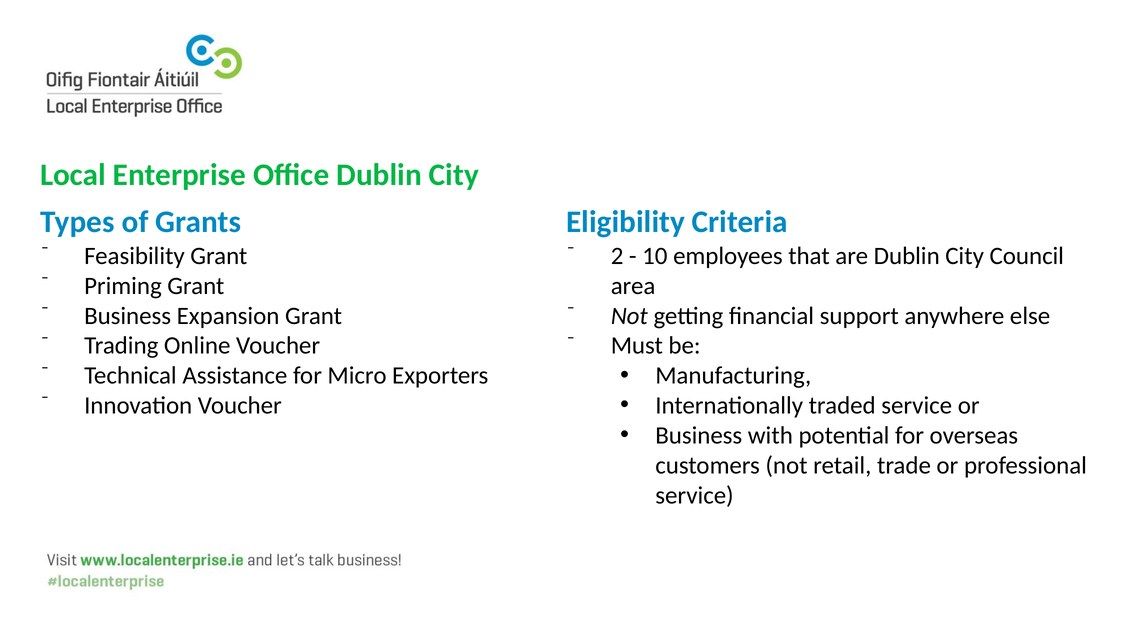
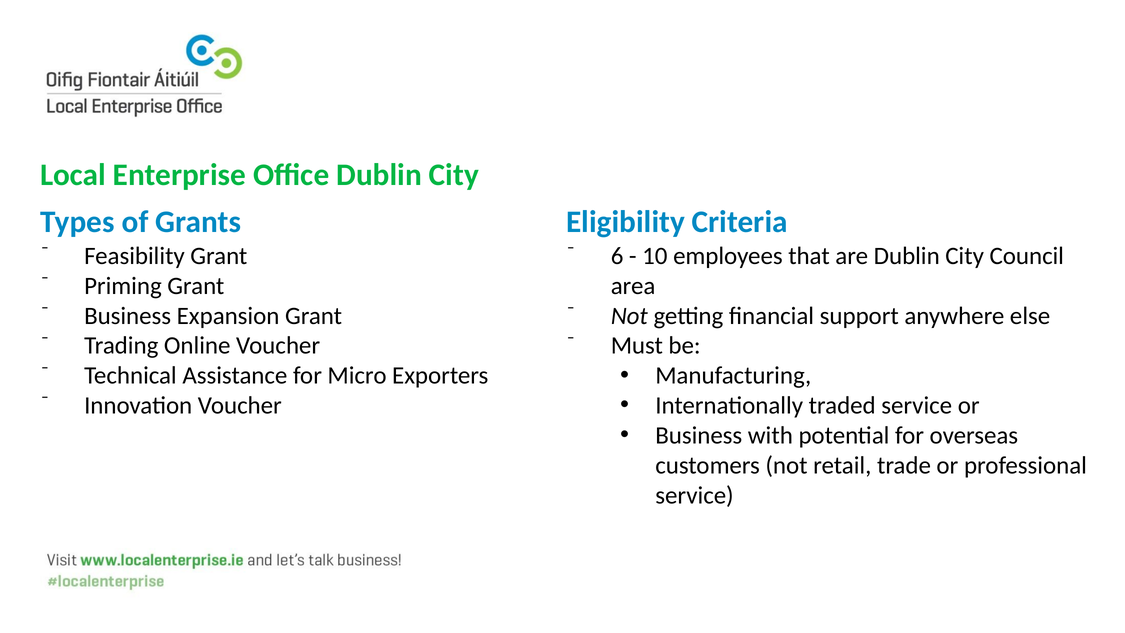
2: 2 -> 6 (617, 256)
